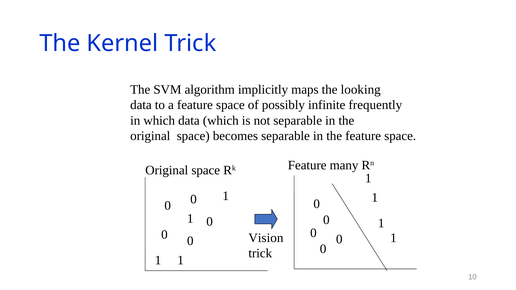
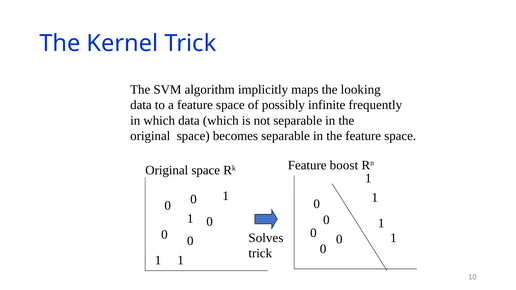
many: many -> boost (344, 165)
Vision: Vision -> Solves (266, 238)
